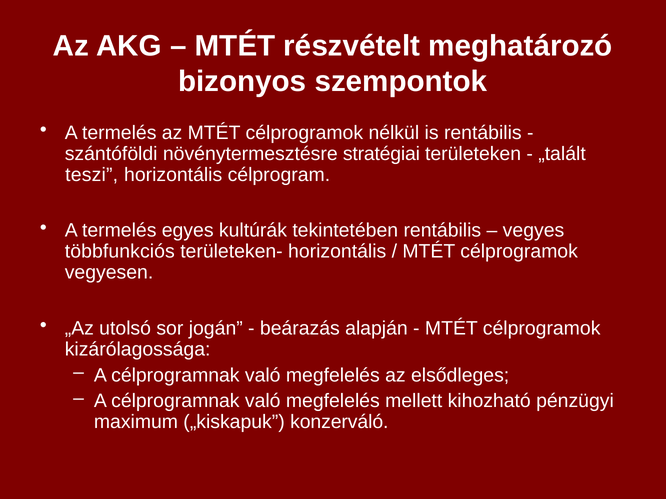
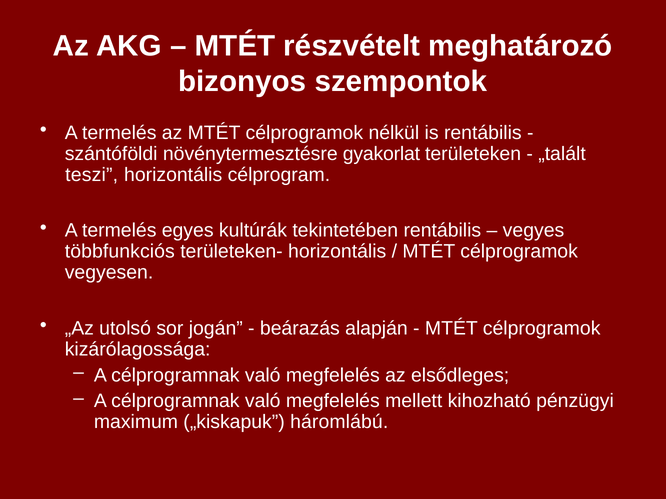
stratégiai: stratégiai -> gyakorlat (381, 154)
konzerváló: konzerváló -> háromlábú (339, 422)
